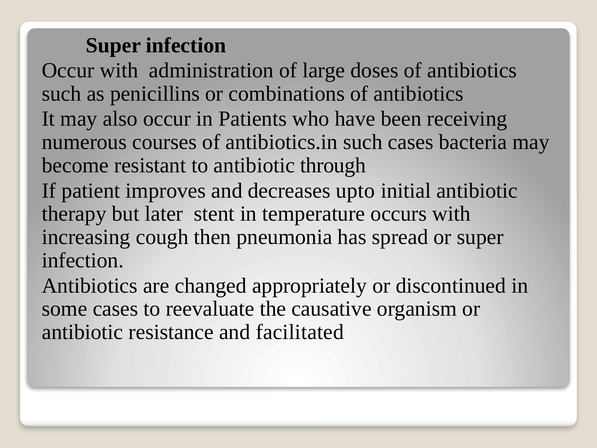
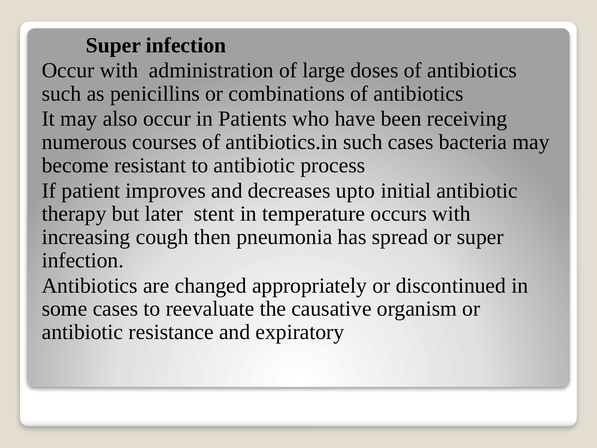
through: through -> process (333, 165)
facilitated: facilitated -> expiratory (300, 332)
